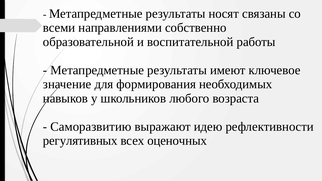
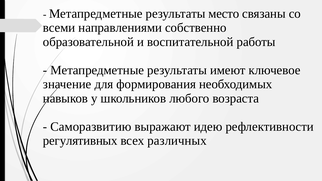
носят: носят -> место (224, 14)
оценочных: оценочных -> различных (177, 141)
